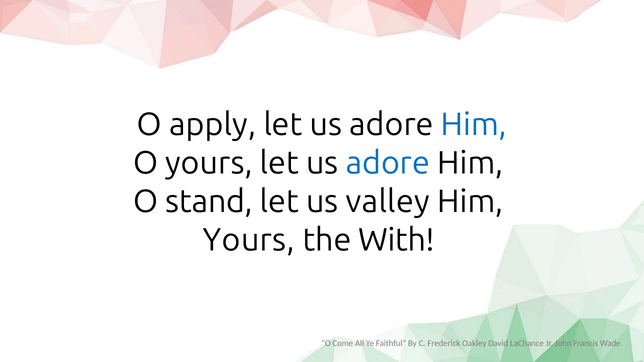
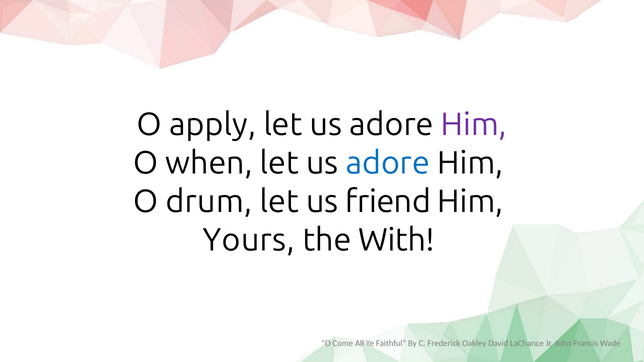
Him colour: blue -> purple (474, 125)
O yours: yours -> when (209, 163)
stand: stand -> drum (209, 202)
valley: valley -> friend (388, 202)
